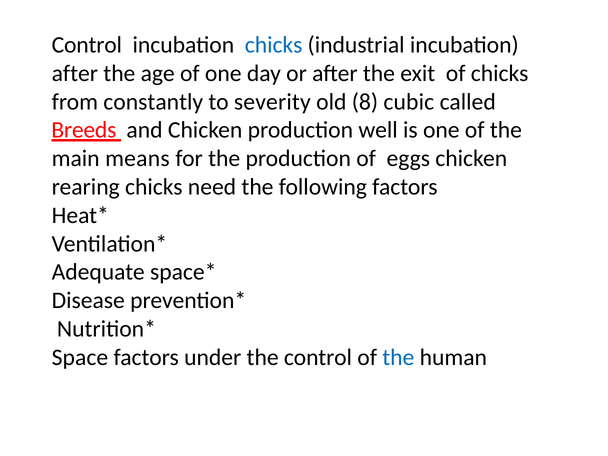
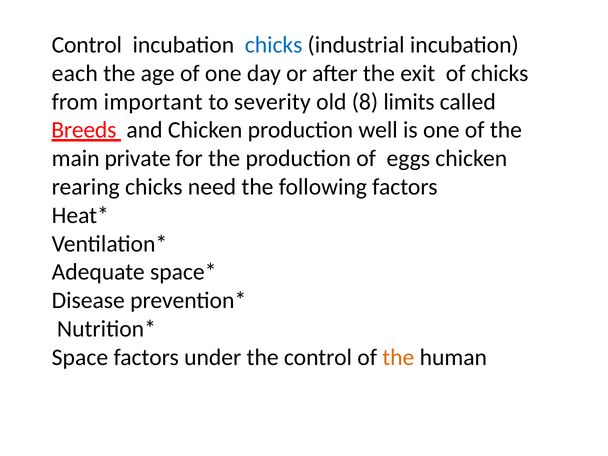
after: after -> each (75, 73)
constantly: constantly -> important (153, 102)
cubic: cubic -> limits (409, 102)
means: means -> private (138, 159)
the colour: blue -> orange (398, 357)
